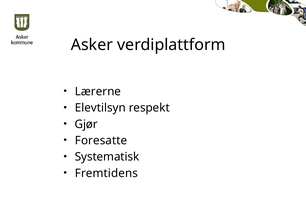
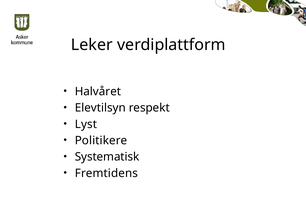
Asker: Asker -> Leker (92, 45)
Lærerne: Lærerne -> Halvåret (98, 91)
Gjør: Gjør -> Lyst (86, 124)
Foresatte: Foresatte -> Politikere (101, 140)
